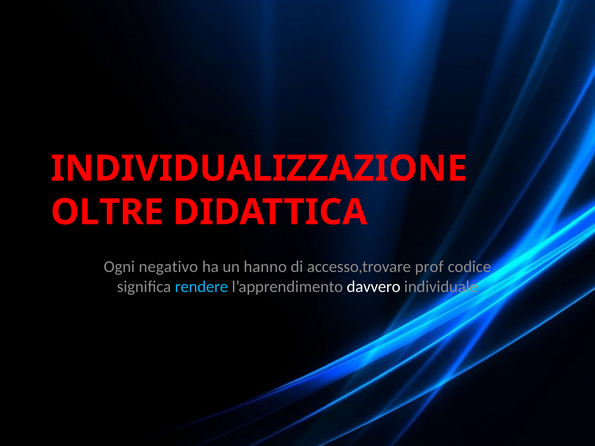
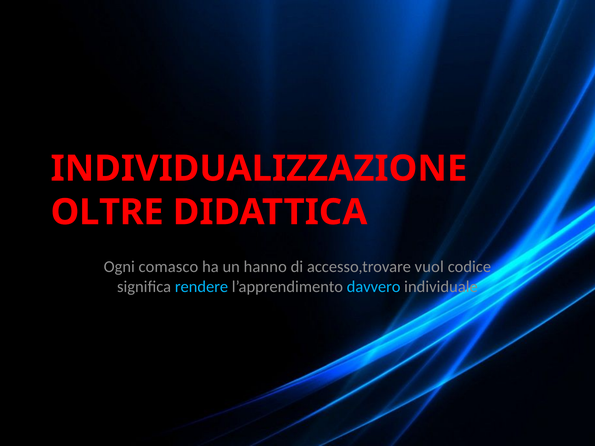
negativo: negativo -> comasco (168, 267)
prof: prof -> vuol (429, 267)
davvero colour: white -> light blue (374, 287)
